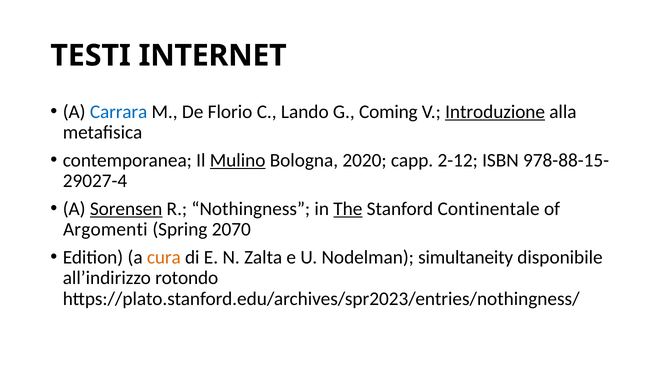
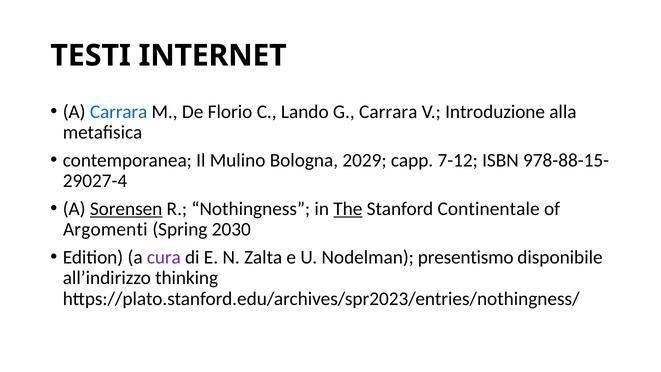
G Coming: Coming -> Carrara (388, 112)
Introduzione underline: present -> none (495, 112)
Mulino underline: present -> none (238, 160)
2020: 2020 -> 2029 (365, 160)
2-12: 2-12 -> 7-12 (458, 160)
2070: 2070 -> 2030 (231, 229)
cura colour: orange -> purple (164, 257)
simultaneity: simultaneity -> presentismo (466, 257)
rotondo: rotondo -> thinking (187, 278)
